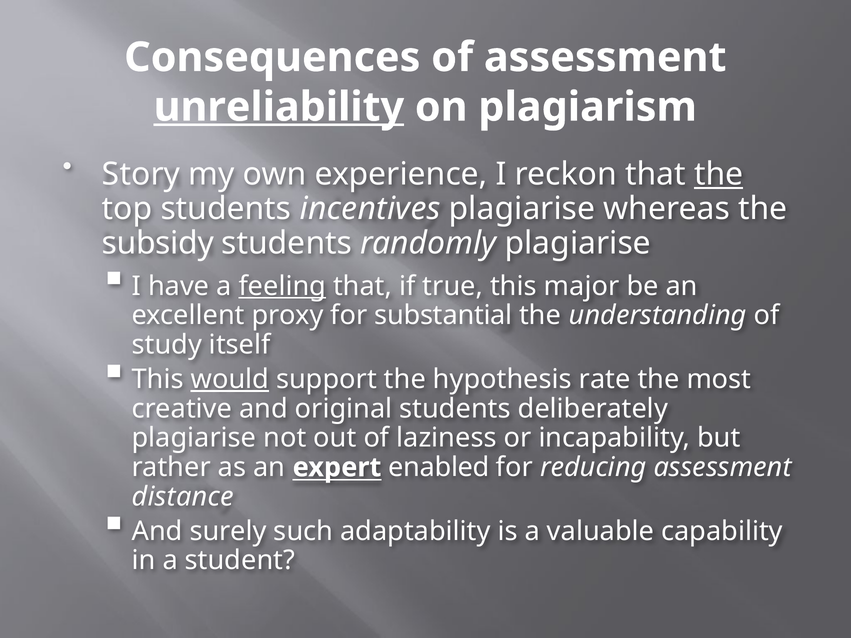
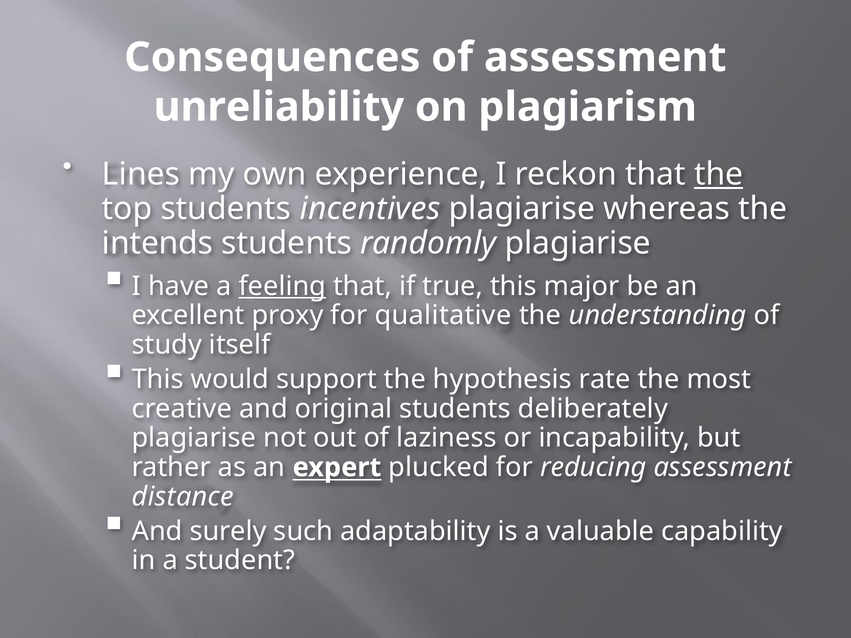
unreliability underline: present -> none (279, 107)
Story: Story -> Lines (141, 175)
subsidy: subsidy -> intends (158, 244)
substantial: substantial -> qualitative (443, 316)
would underline: present -> none (230, 379)
enabled: enabled -> plucked (439, 467)
